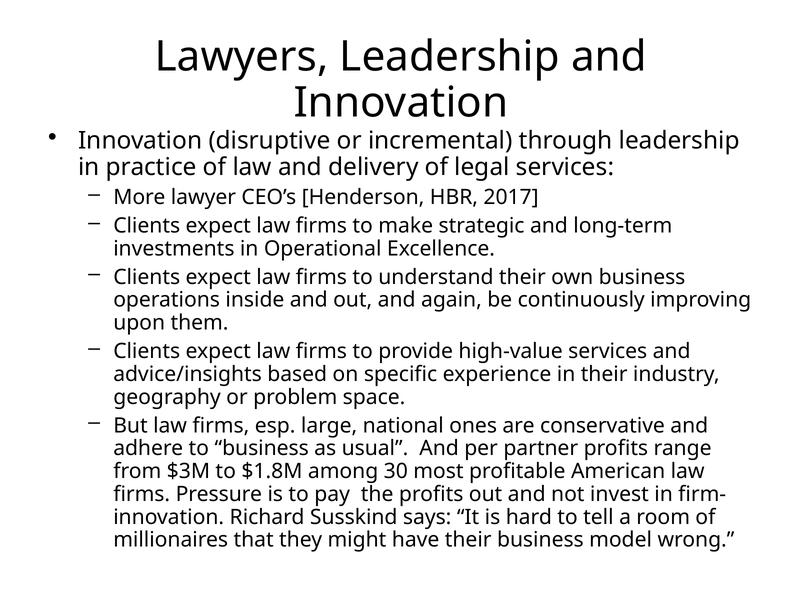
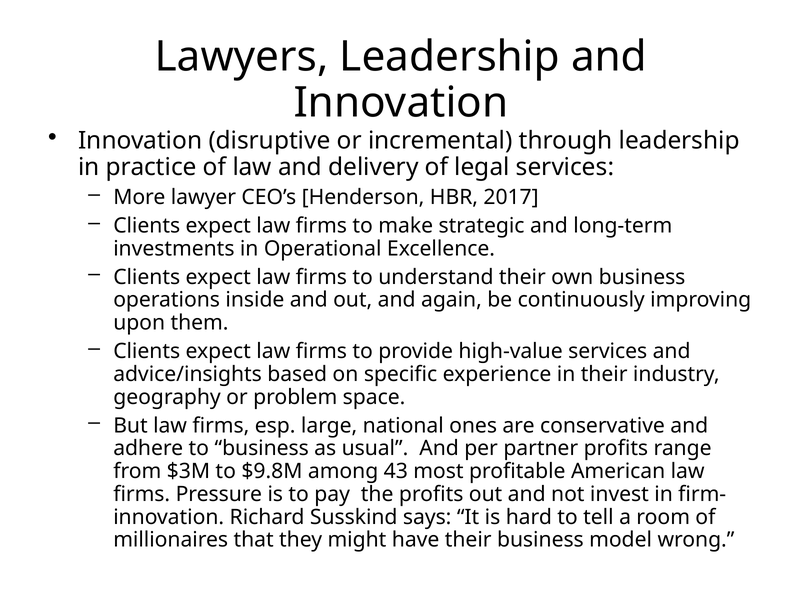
$1.8M: $1.8M -> $9.8M (272, 471)
30: 30 -> 43 (396, 471)
